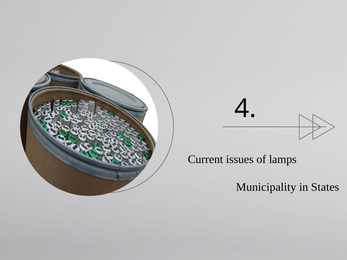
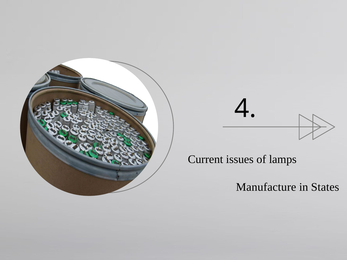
Municipality: Municipality -> Manufacture (266, 187)
